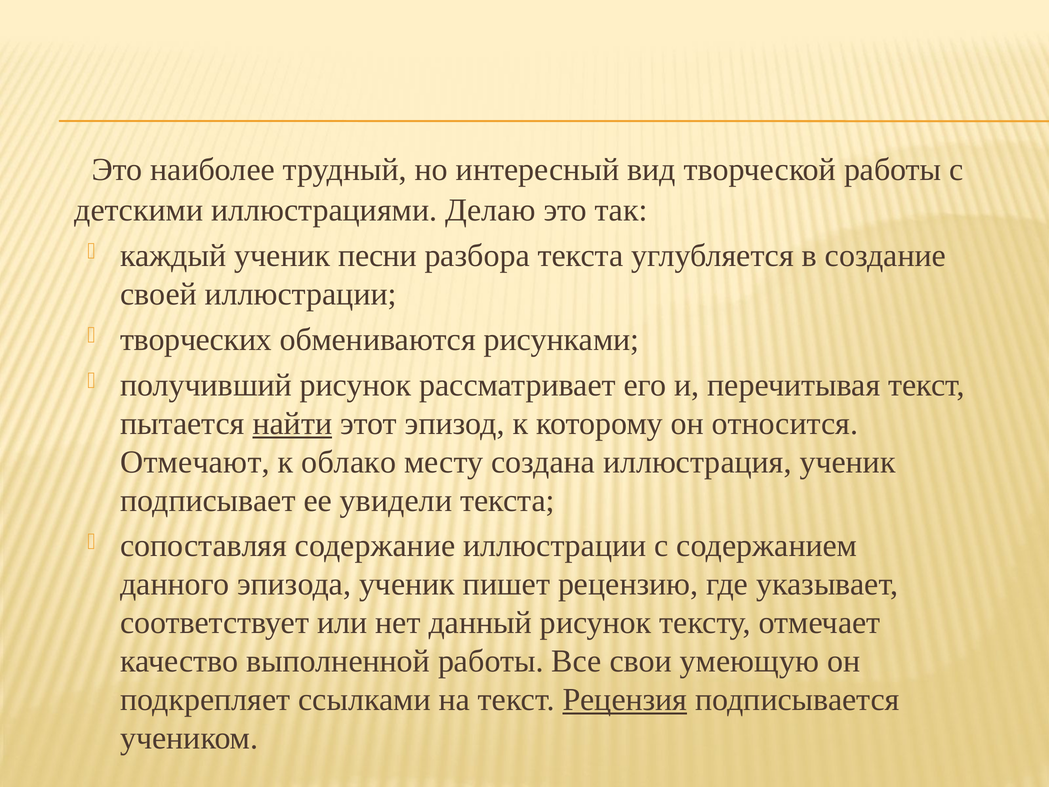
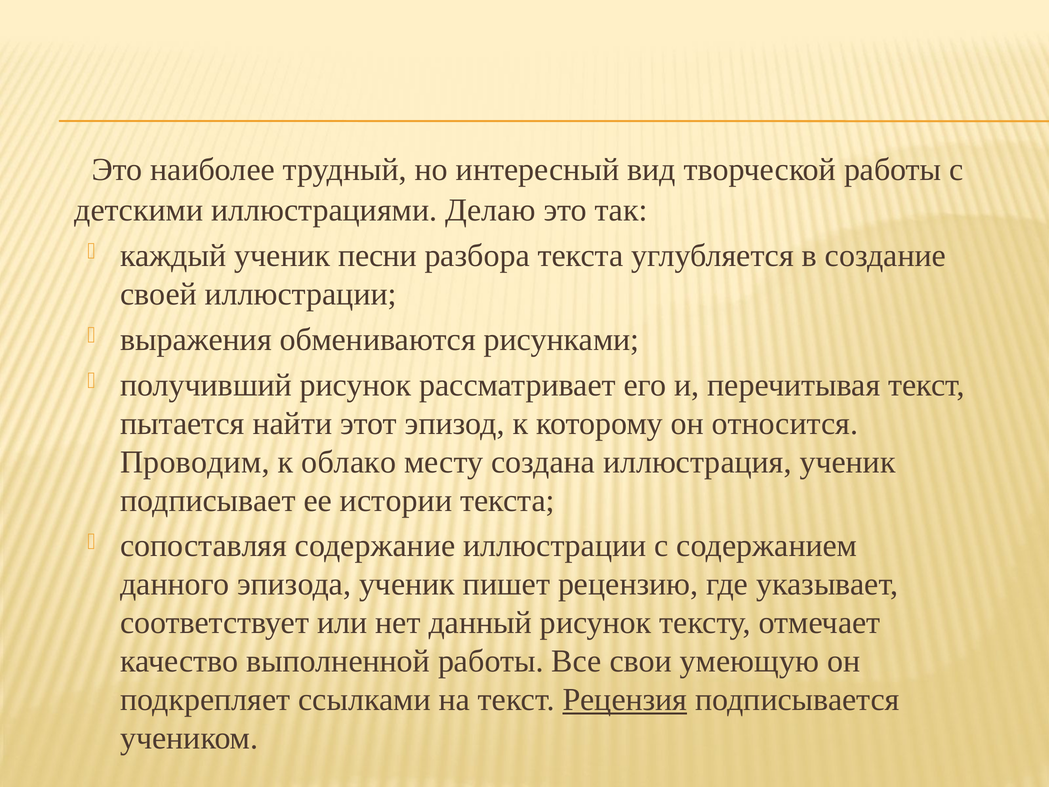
творческих: творческих -> выражения (196, 340)
найти underline: present -> none (292, 423)
Отмечают: Отмечают -> Проводим (195, 462)
увидели: увидели -> истории (396, 500)
